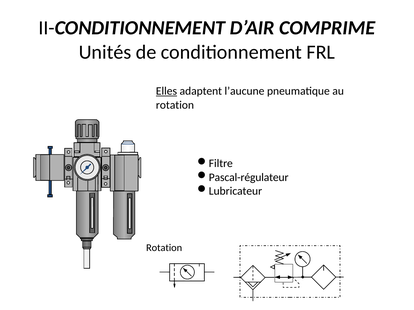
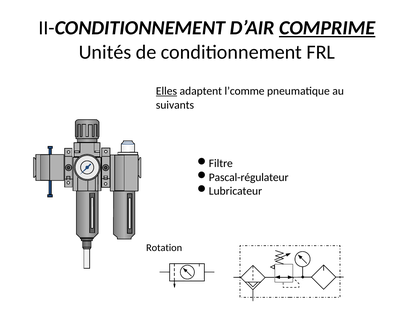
COMPRIME underline: none -> present (327, 28)
l’aucune: l’aucune -> l’comme (245, 91)
rotation: rotation -> suivants (175, 105)
